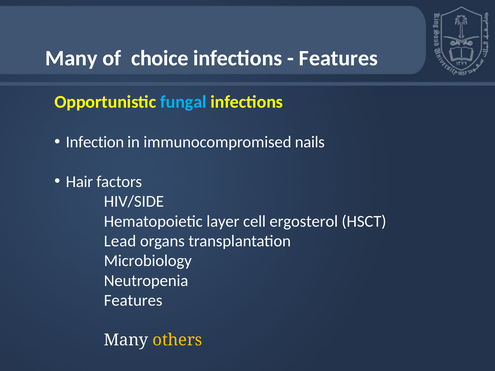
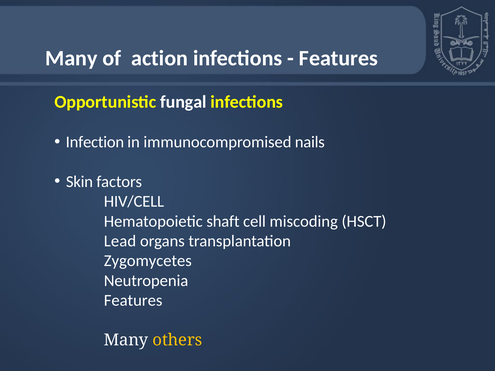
choice: choice -> action (160, 58)
fungal colour: light blue -> white (183, 102)
Hair: Hair -> Skin (79, 182)
HIV/SIDE: HIV/SIDE -> HIV/CELL (134, 202)
layer: layer -> shaft (223, 221)
ergosterol: ergosterol -> miscoding (304, 221)
Microbiology: Microbiology -> Zygomycetes (148, 261)
